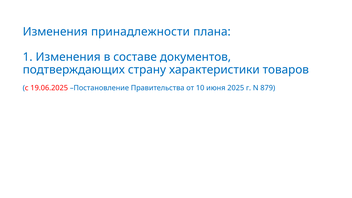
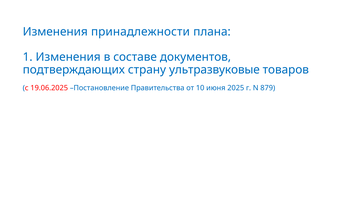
характеристики: характеристики -> ультразвуковые (214, 70)
